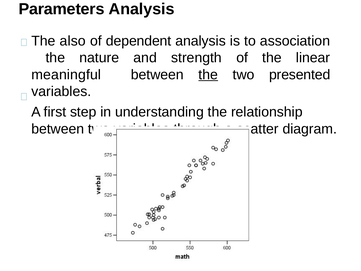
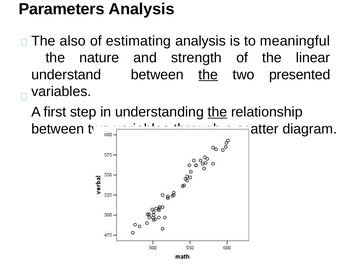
dependent: dependent -> estimating (139, 41)
association: association -> meaningful (295, 41)
meaningful: meaningful -> understand (66, 75)
the underline: none -> present (217, 112)
